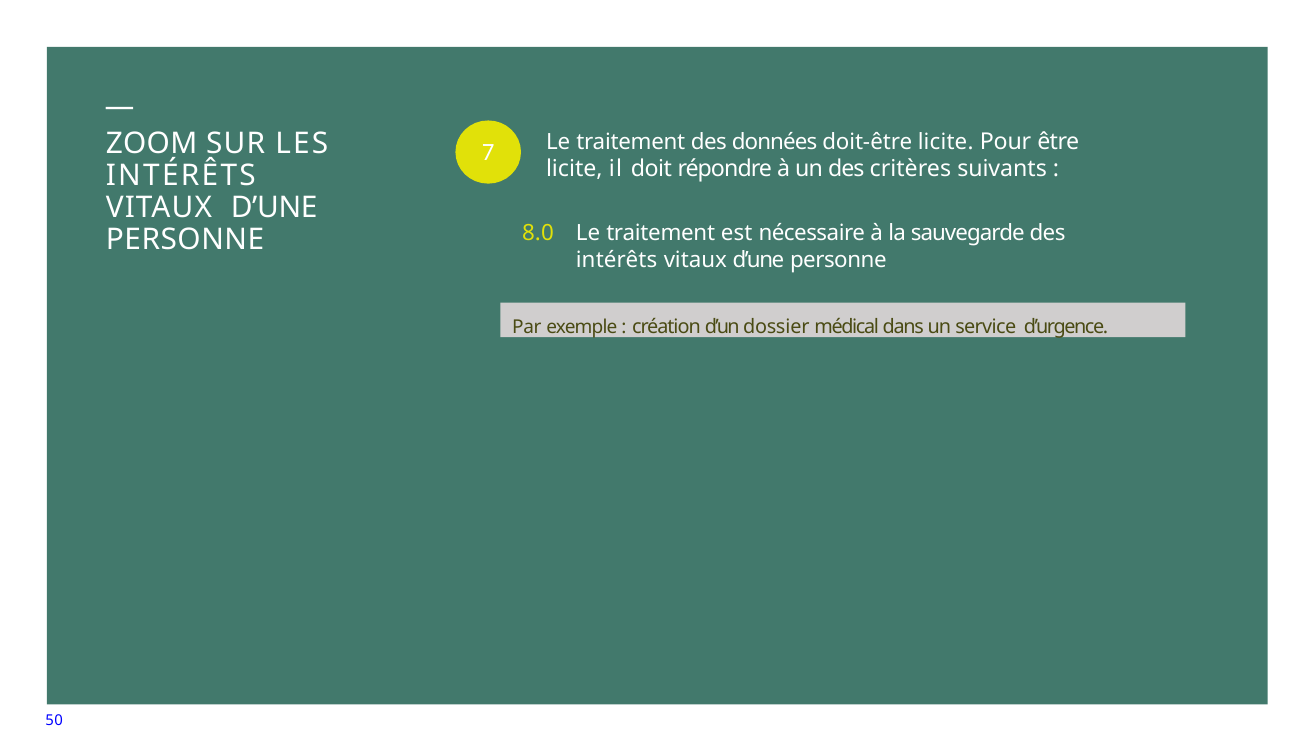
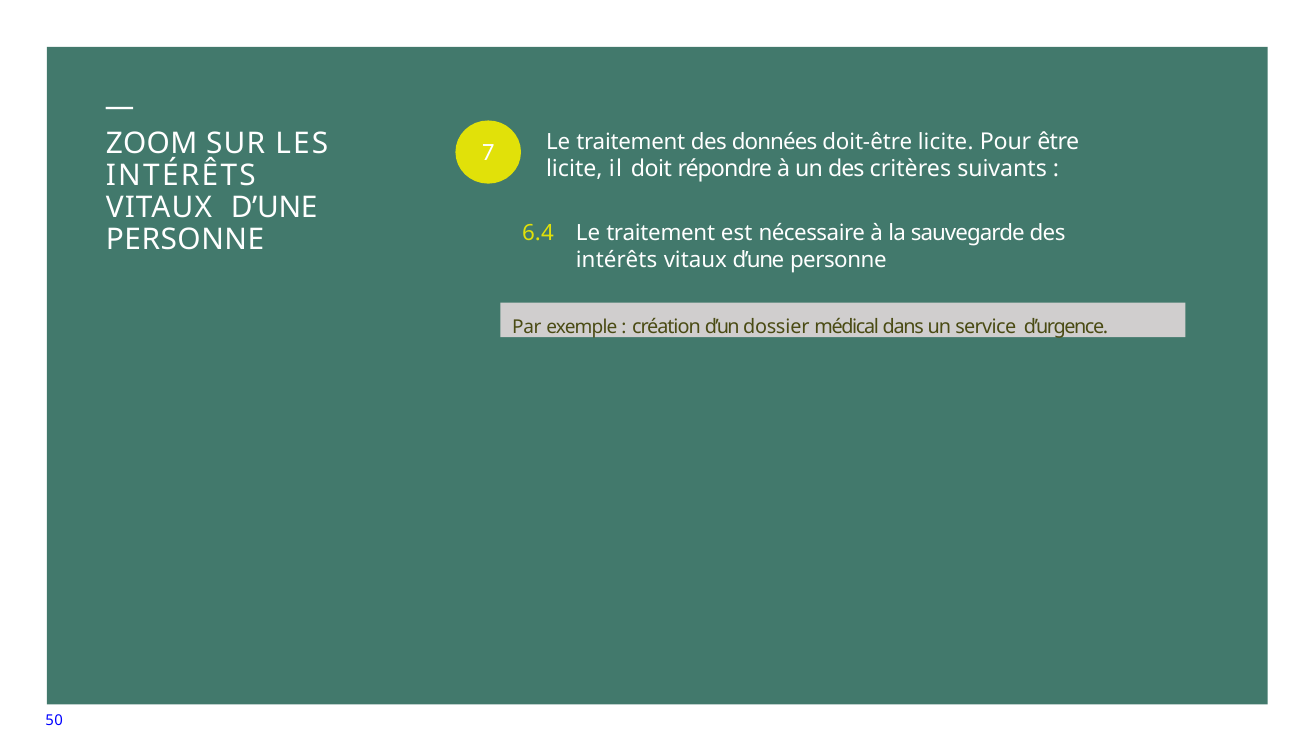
8.0: 8.0 -> 6.4 (538, 233)
